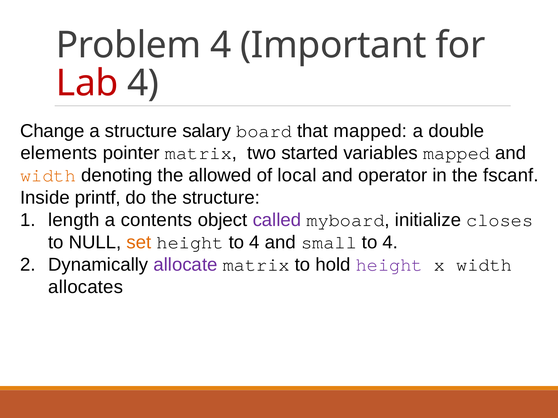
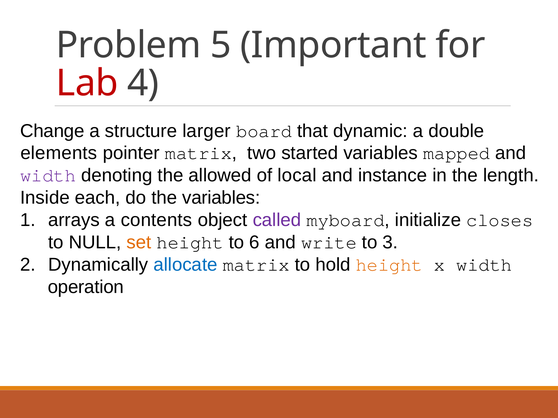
Problem 4: 4 -> 5 (221, 45)
salary: salary -> larger (207, 131)
that mapped: mapped -> dynamic (370, 131)
width colour: orange -> purple (48, 176)
operator: operator -> instance (393, 176)
fscanf: fscanf -> length (511, 176)
printf: printf -> each (98, 198)
the structure: structure -> variables (221, 198)
length: length -> arrays (74, 220)
height to 4: 4 -> 6 (254, 243)
small: small -> write (329, 243)
4: 4 -> 3 (390, 243)
allocate colour: purple -> blue (185, 265)
height colour: purple -> orange (389, 265)
allocates: allocates -> operation (86, 287)
